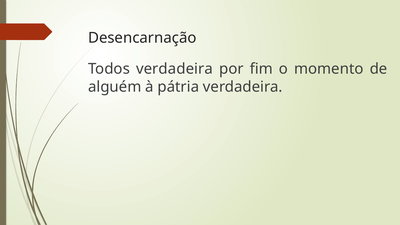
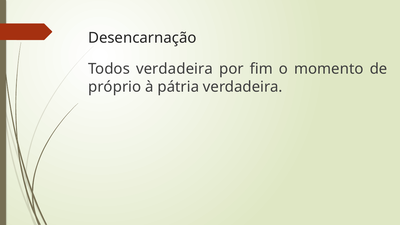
alguém: alguém -> próprio (115, 87)
